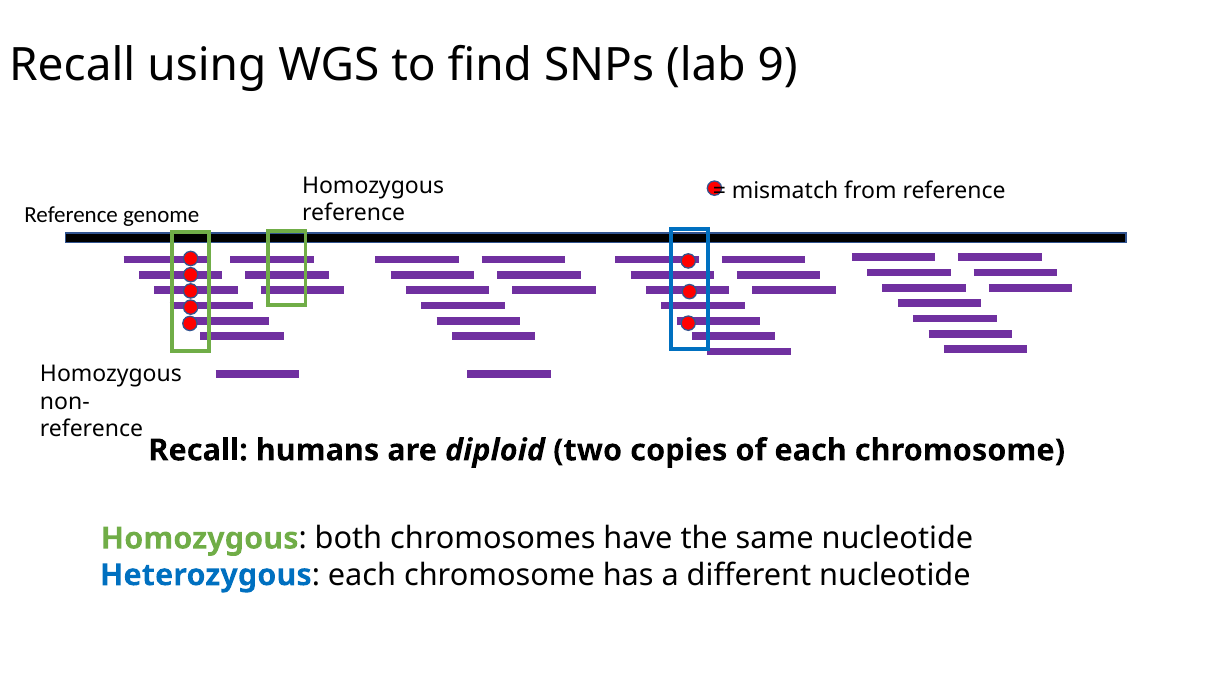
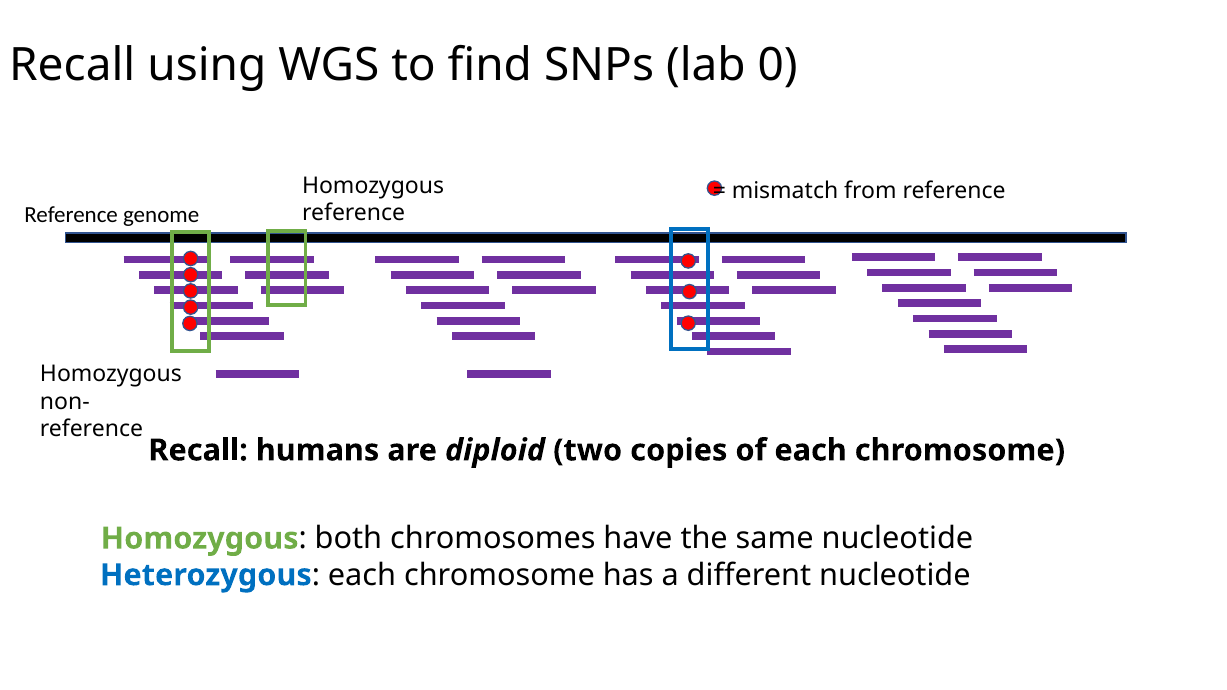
9: 9 -> 0 (778, 66)
